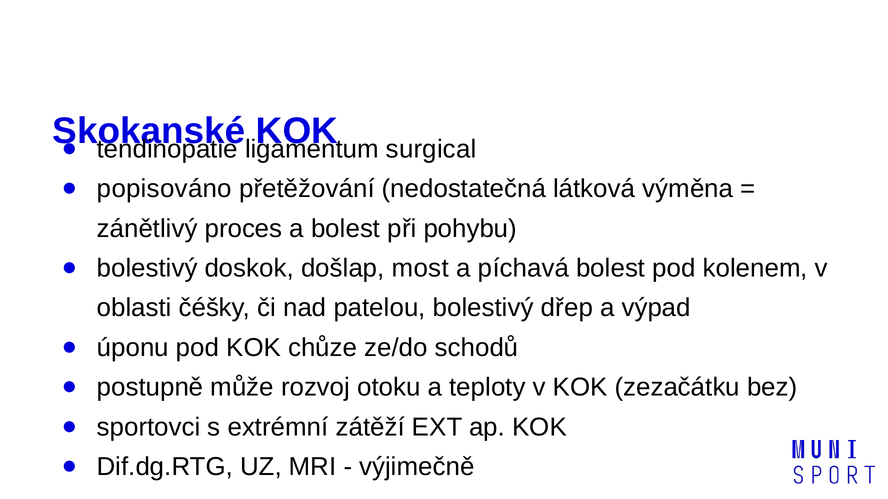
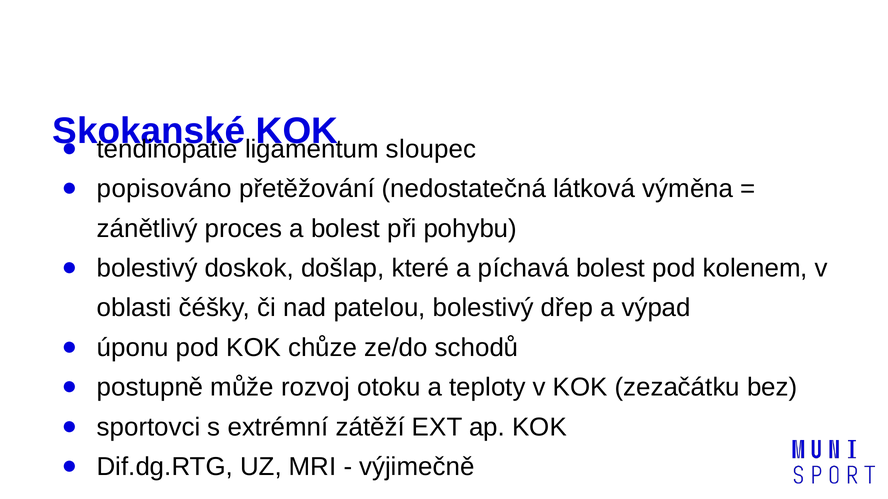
surgical: surgical -> sloupec (431, 149)
most: most -> které (420, 269)
